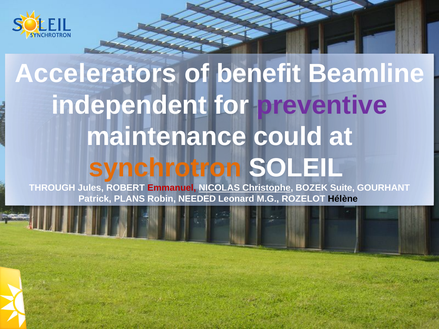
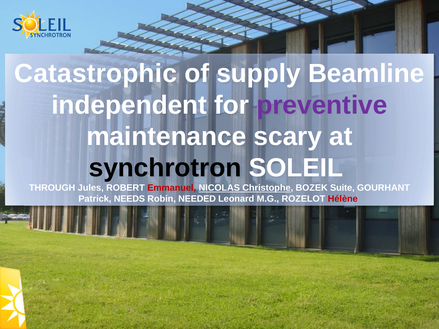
Accelerators: Accelerators -> Catastrophic (96, 74)
benefit: benefit -> supply (259, 74)
could: could -> scary (288, 137)
synchrotron colour: orange -> black (165, 168)
PLANS: PLANS -> NEEDS (129, 199)
Hélène colour: black -> red (343, 199)
